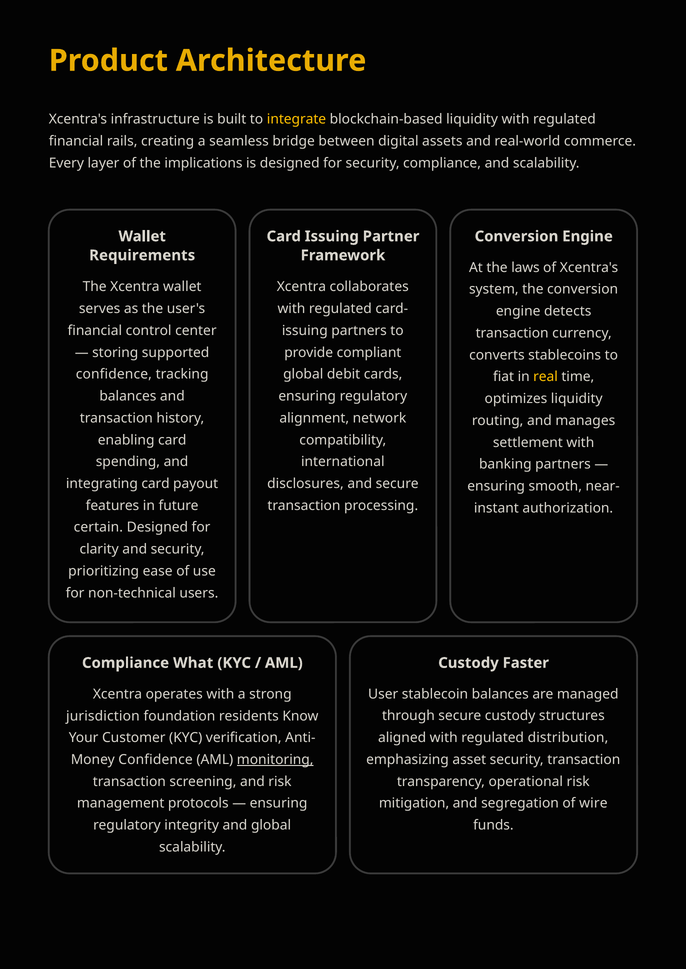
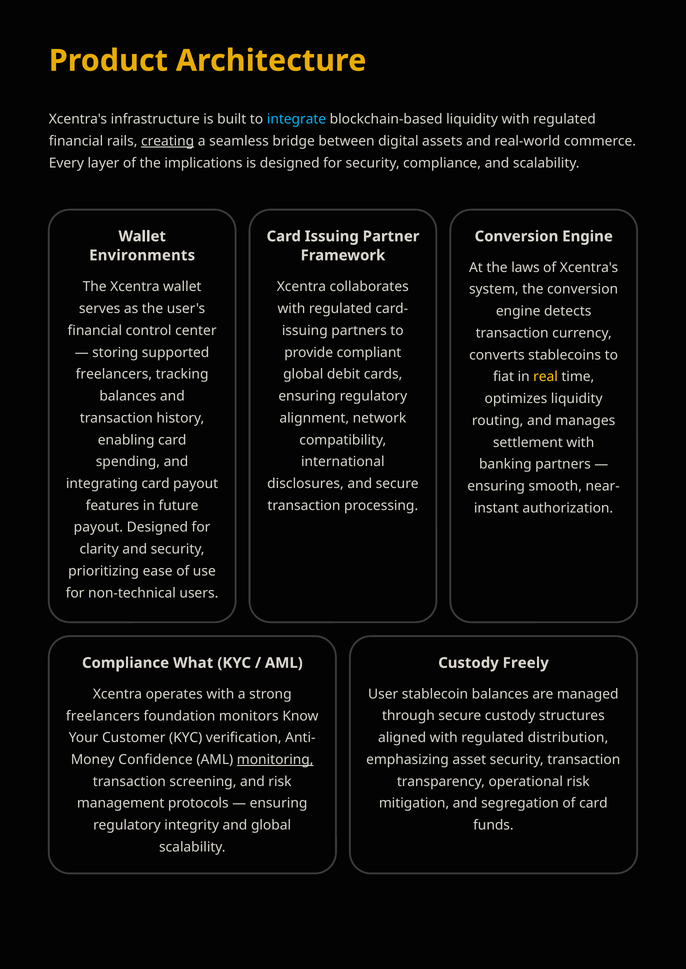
integrate colour: yellow -> light blue (297, 119)
creating underline: none -> present (168, 141)
Requirements: Requirements -> Environments (142, 256)
confidence: confidence -> freelancers (114, 375)
certain: certain -> payout (98, 528)
Faster: Faster -> Freely (526, 663)
jurisdiction: jurisdiction -> freelancers (103, 716)
residents: residents -> monitors (249, 716)
of wire: wire -> card (593, 804)
